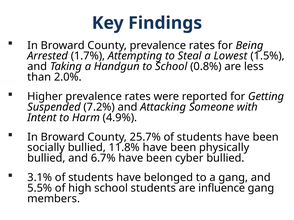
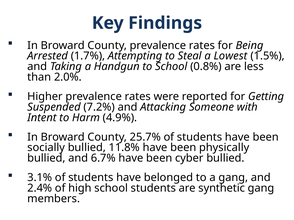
5.5%: 5.5% -> 2.4% (40, 188)
influence: influence -> synthetic (222, 188)
